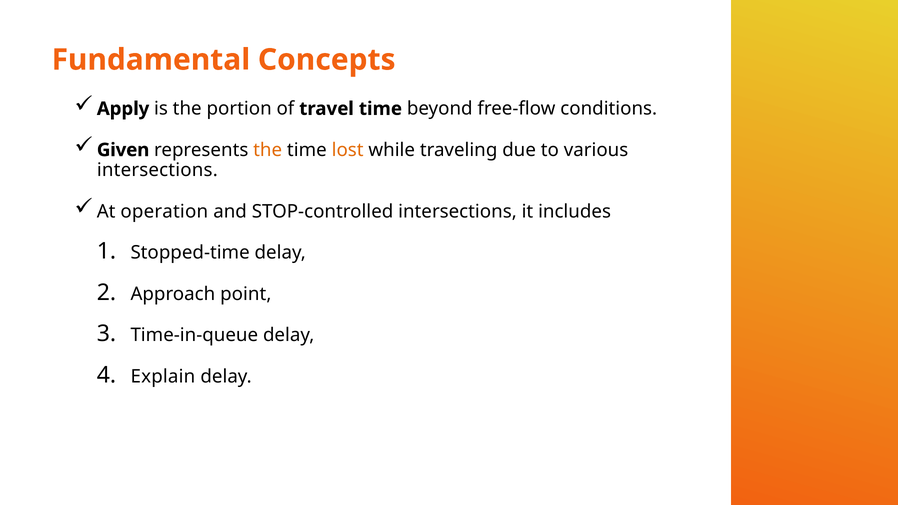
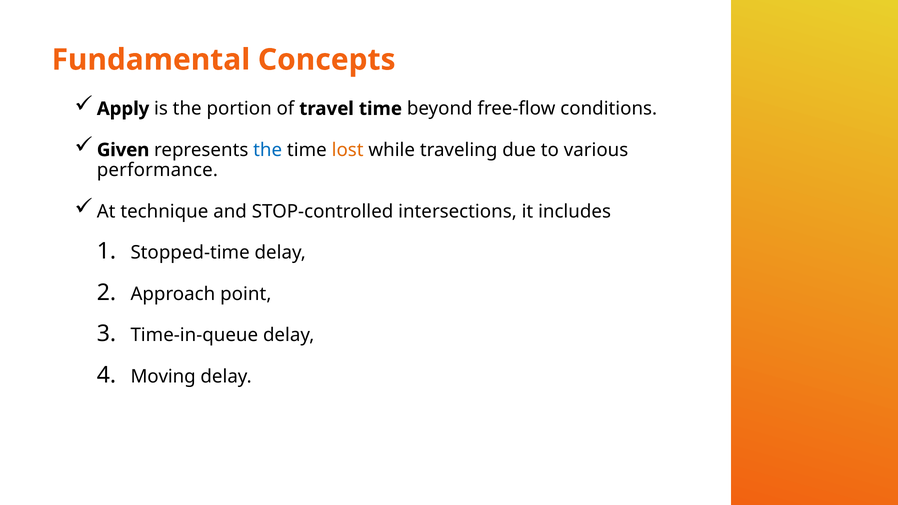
the colour: orange -> blue (268, 150)
intersections: intersections -> performance (157, 170)
operation: operation -> technique (164, 211)
Explain: Explain -> Moving (163, 376)
